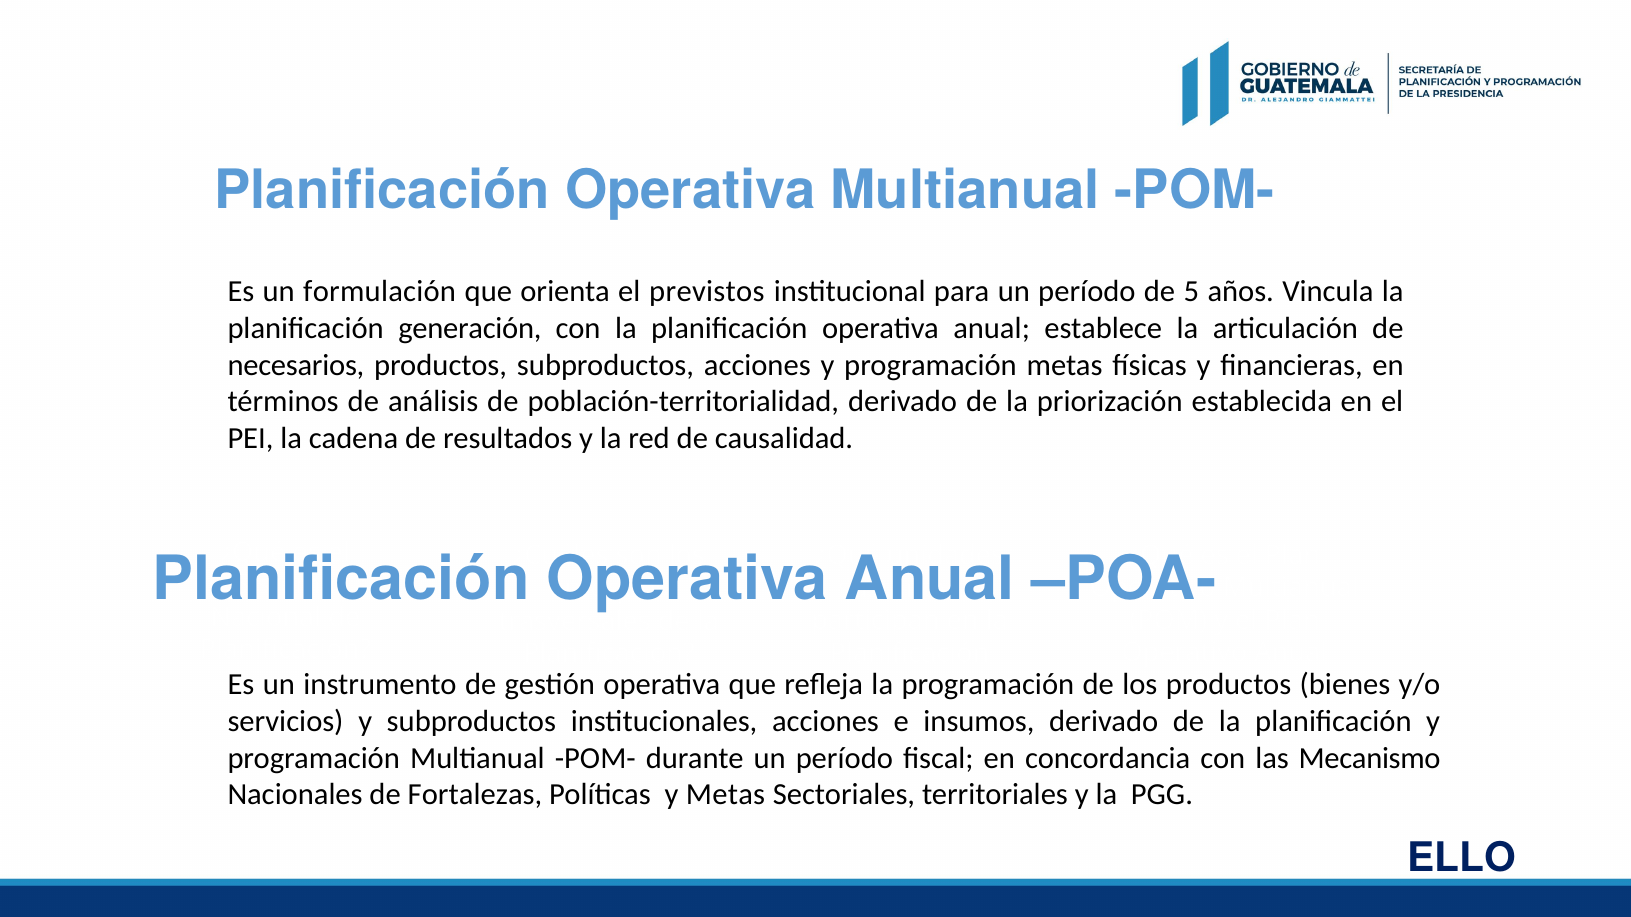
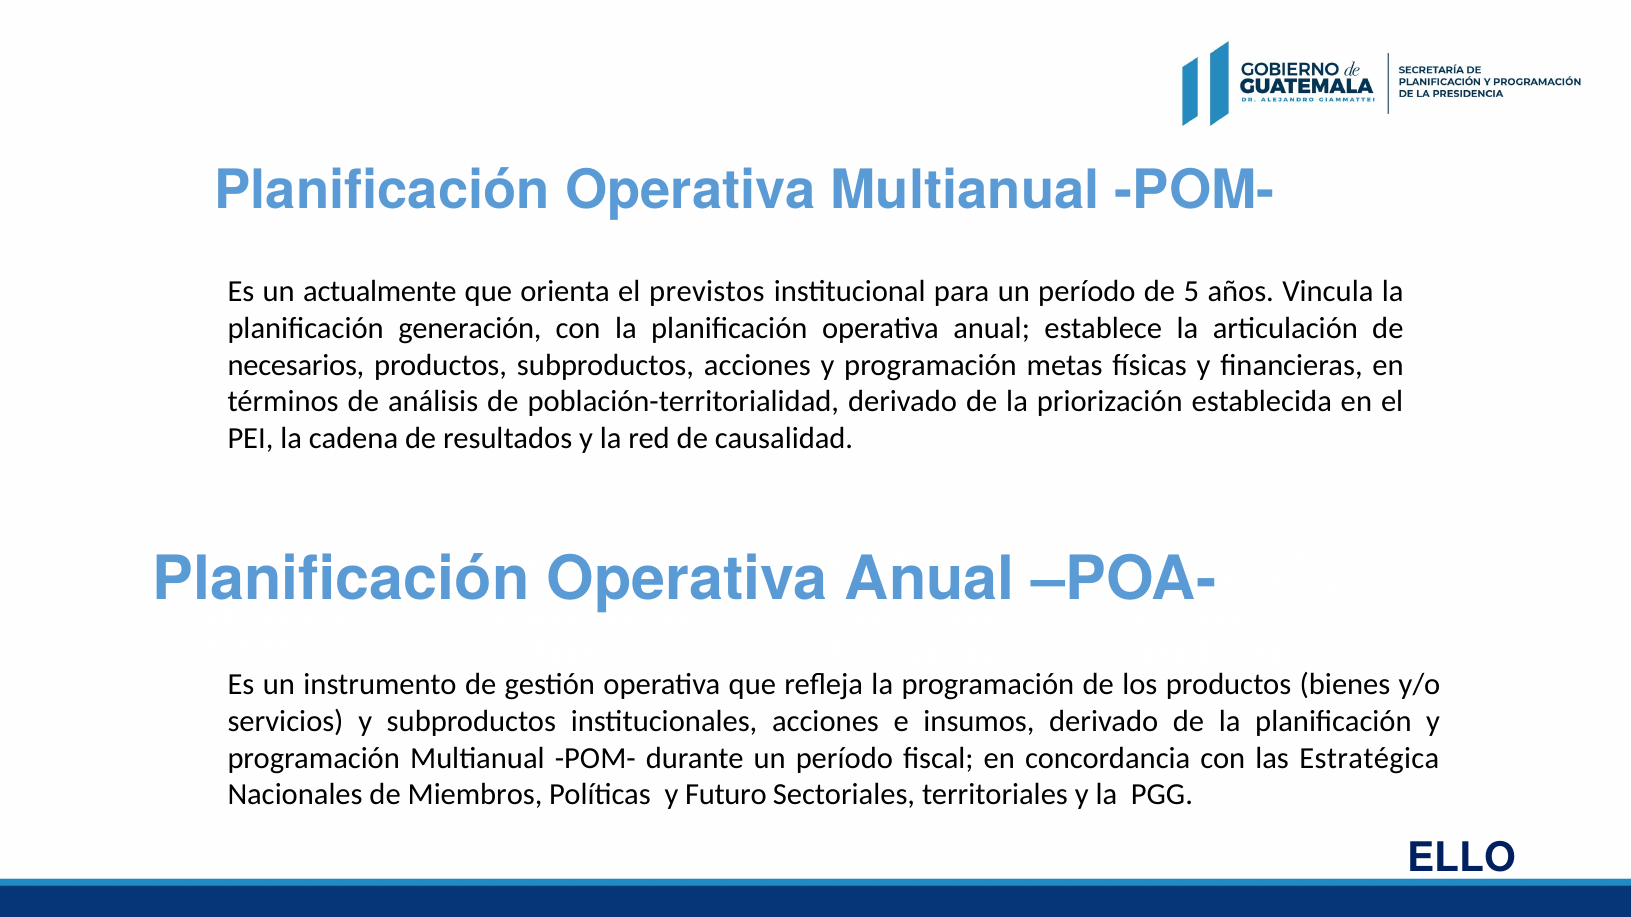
formulación: formulación -> actualmente (380, 292)
Mecanismo: Mecanismo -> Estratégica (1369, 758)
Fortalezas: Fortalezas -> Miembros (475, 795)
y Metas: Metas -> Futuro (726, 795)
